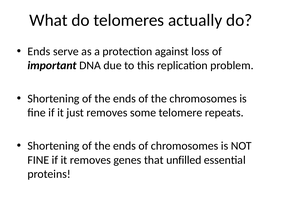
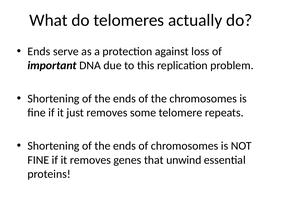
unfilled: unfilled -> unwind (184, 160)
